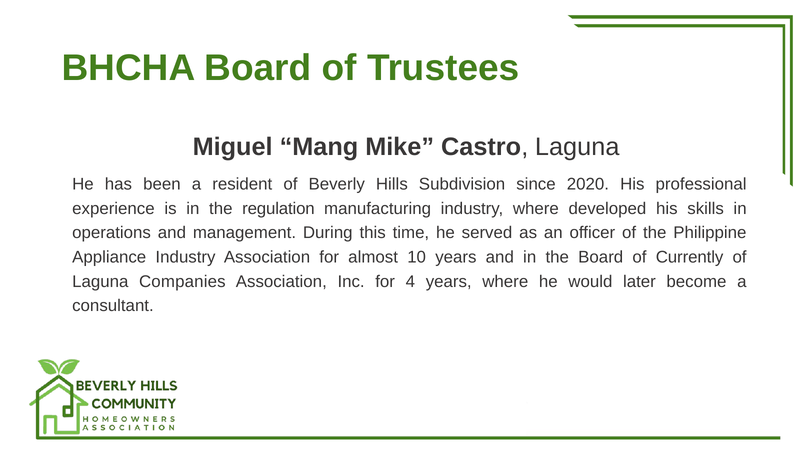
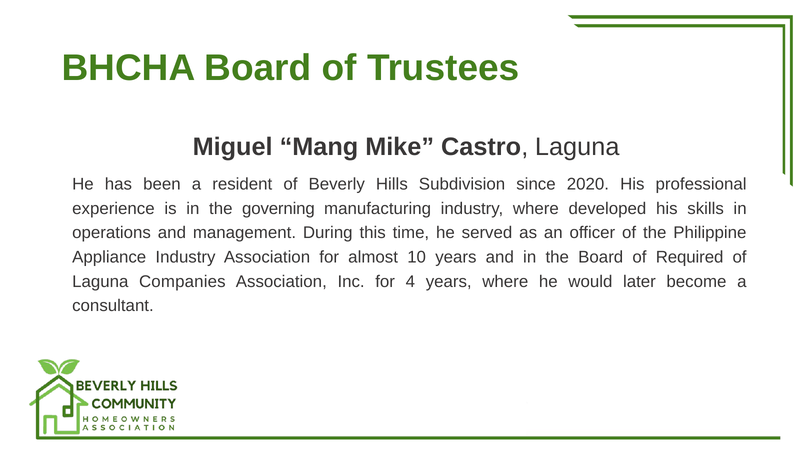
regulation: regulation -> governing (278, 209)
Currently: Currently -> Required (690, 257)
